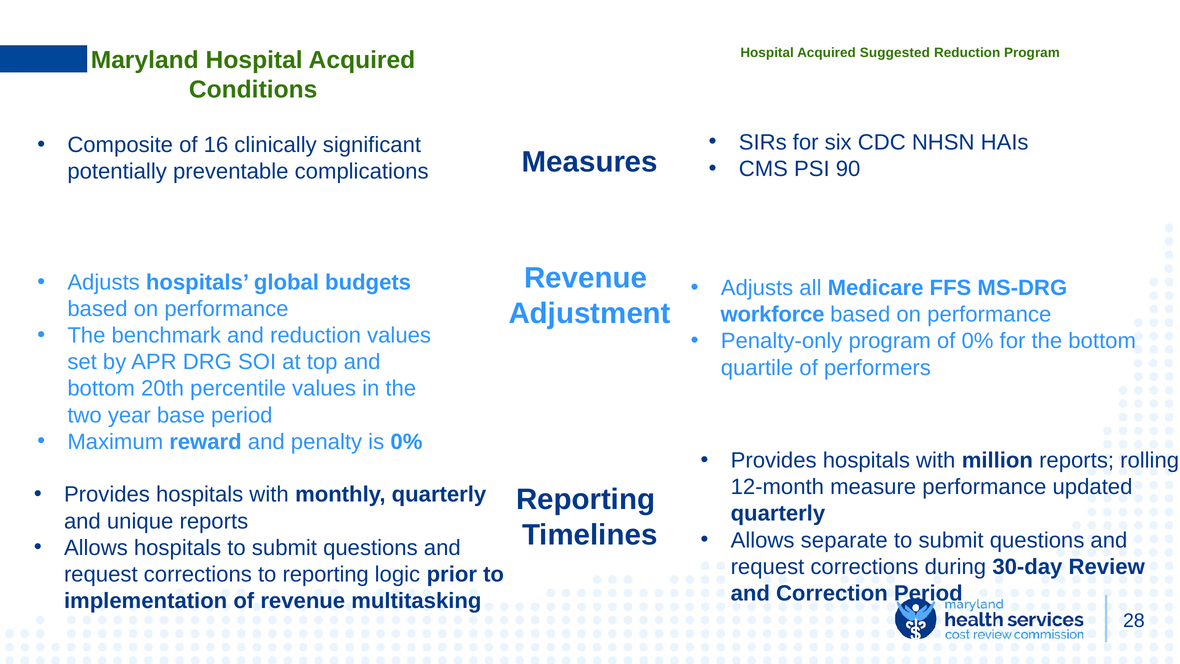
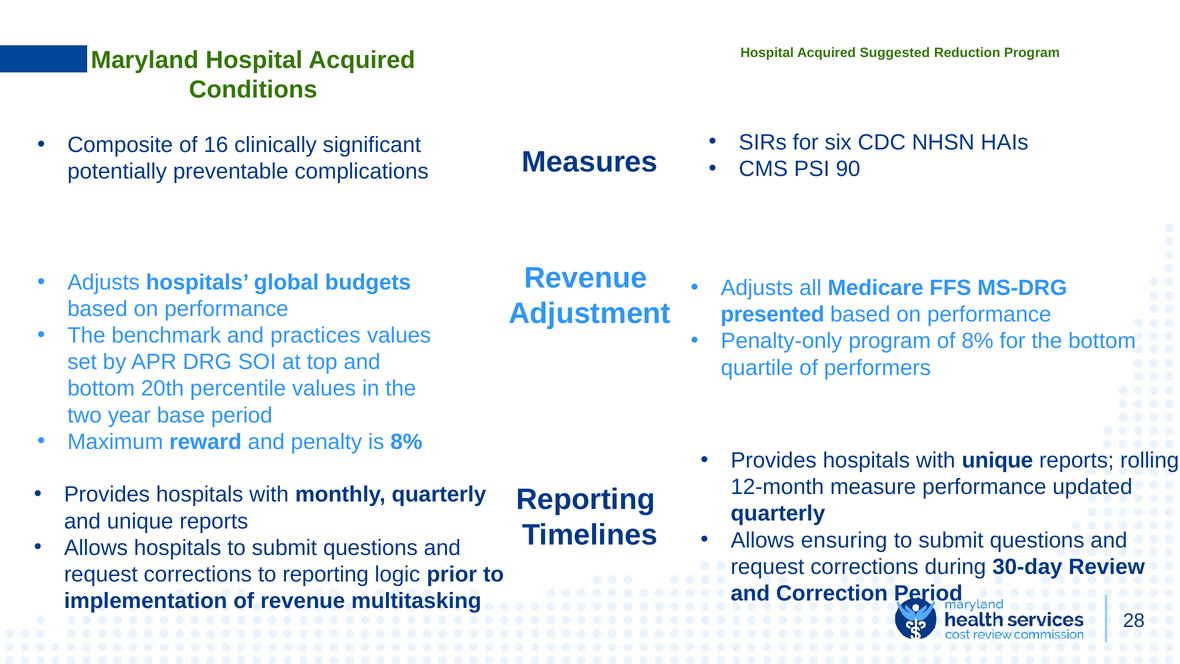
workforce: workforce -> presented (773, 314)
and reduction: reduction -> practices (315, 335)
of 0%: 0% -> 8% (978, 341)
is 0%: 0% -> 8% (406, 442)
with million: million -> unique (997, 460)
separate: separate -> ensuring (844, 540)
